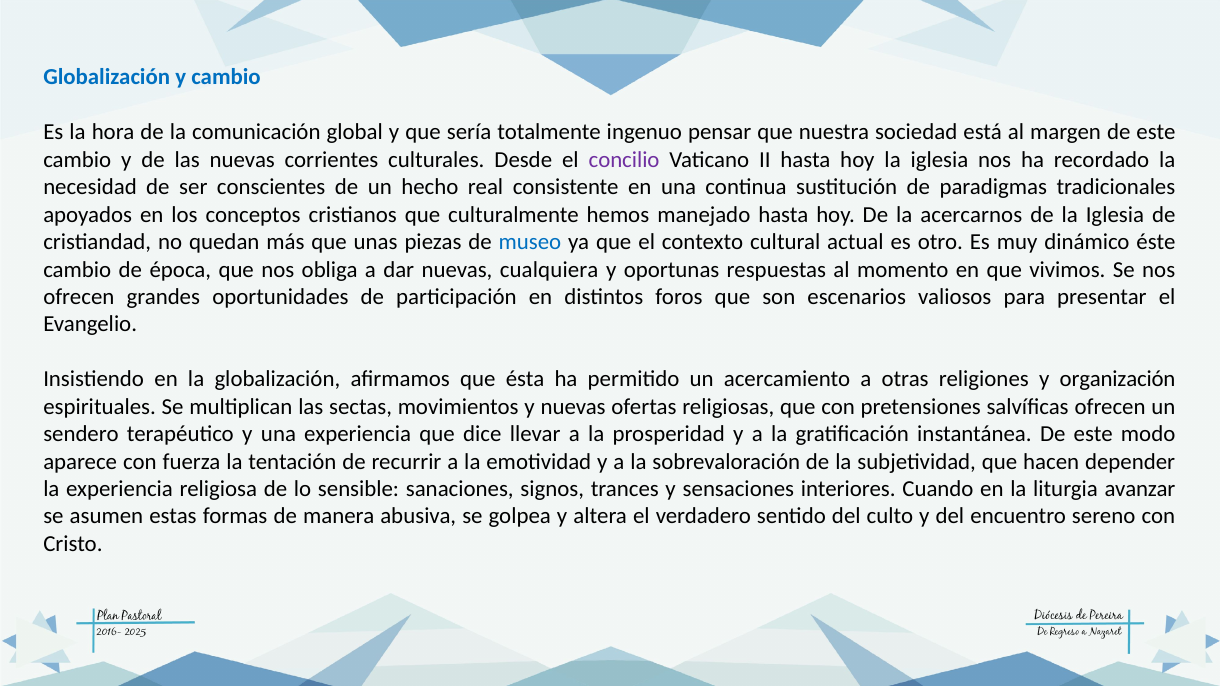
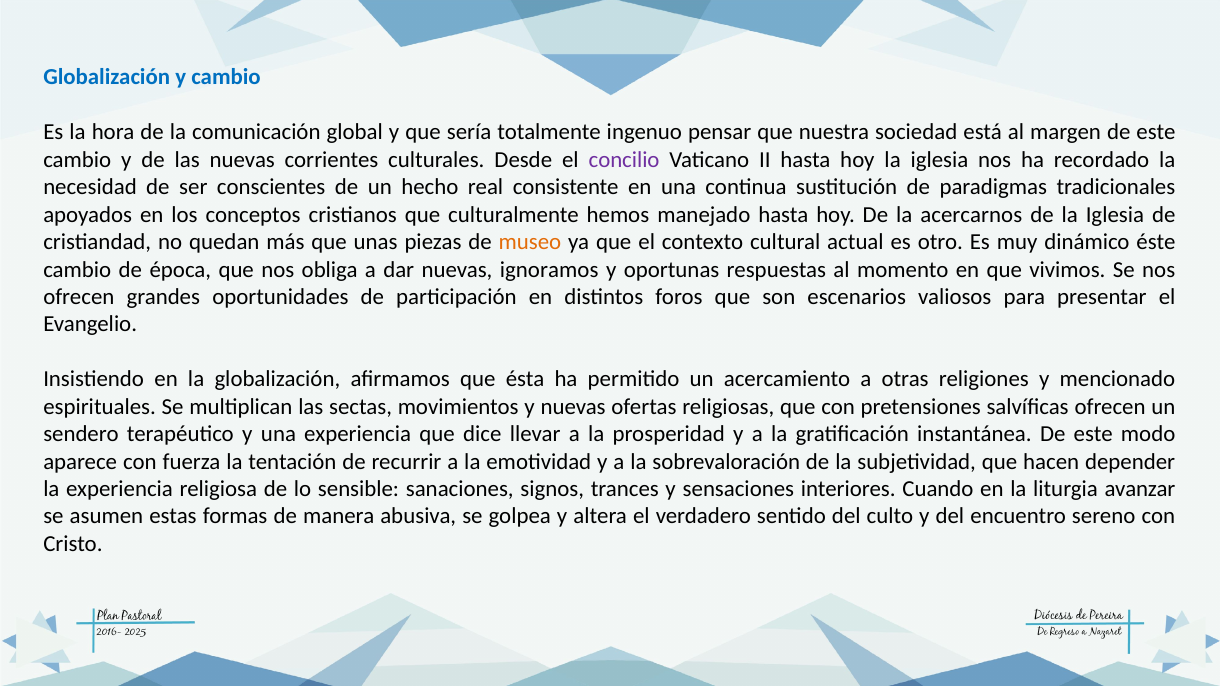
museo colour: blue -> orange (530, 242)
cualquiera: cualquiera -> ignoramos (549, 270)
organización: organización -> mencionado (1117, 379)
